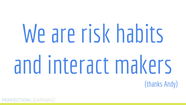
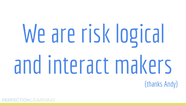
habits: habits -> logical (140, 34)
